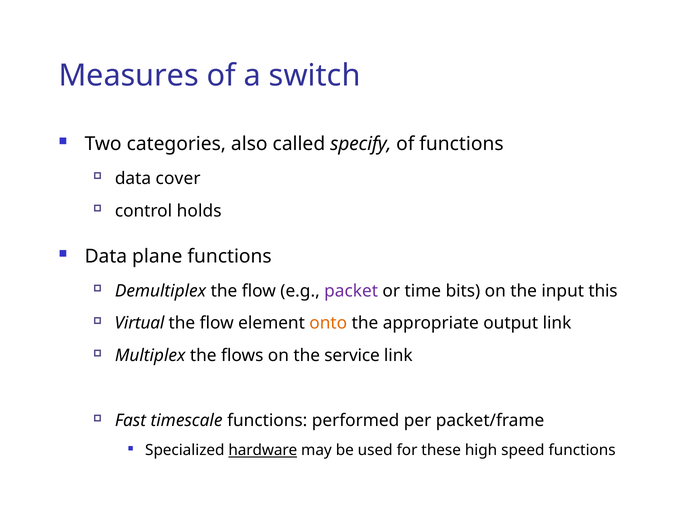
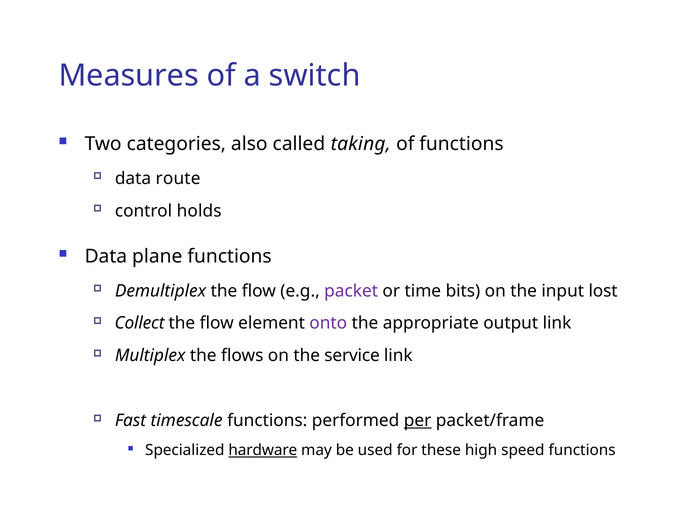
specify: specify -> taking (361, 144)
cover: cover -> route (178, 178)
this: this -> lost (603, 291)
Virtual: Virtual -> Collect (140, 323)
onto colour: orange -> purple (328, 323)
per underline: none -> present (418, 421)
